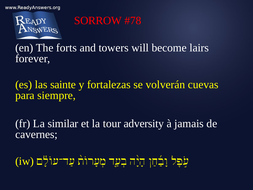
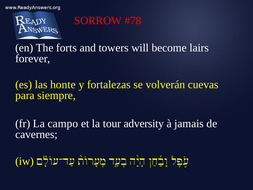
sainte: sainte -> honte (63, 84)
similar: similar -> campo (63, 123)
